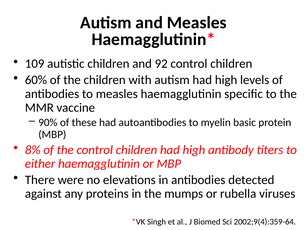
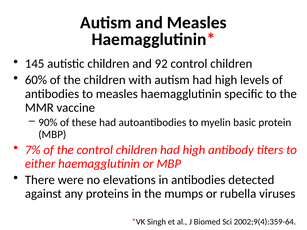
109: 109 -> 145 (35, 64)
8%: 8% -> 7% (33, 150)
